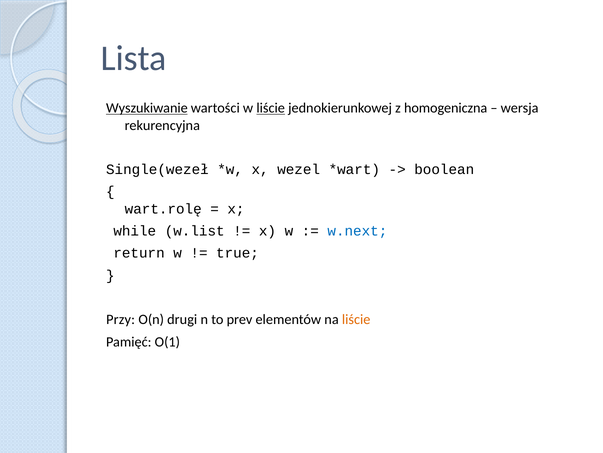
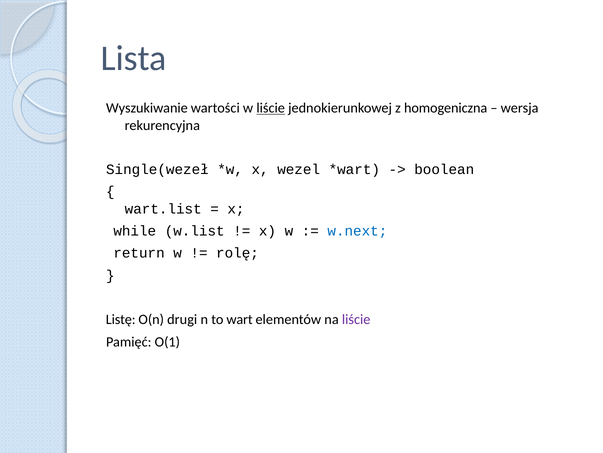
Wyszukiwanie underline: present -> none (147, 108)
wart.rolę: wart.rolę -> wart.list (163, 209)
true: true -> rolę (238, 253)
Przy: Przy -> Listę (121, 319)
prev: prev -> wart (240, 319)
liście colour: orange -> purple (356, 319)
